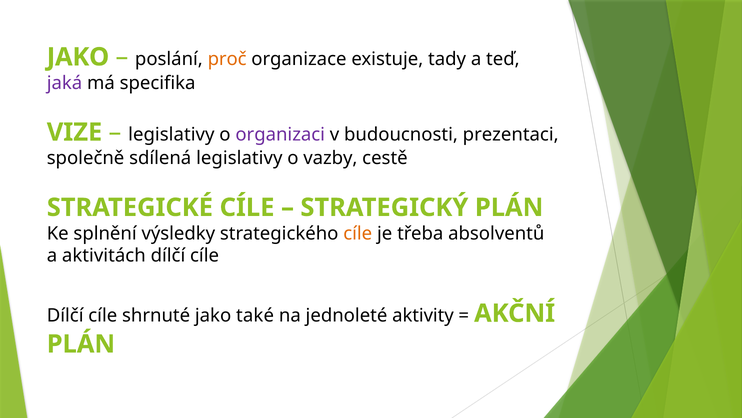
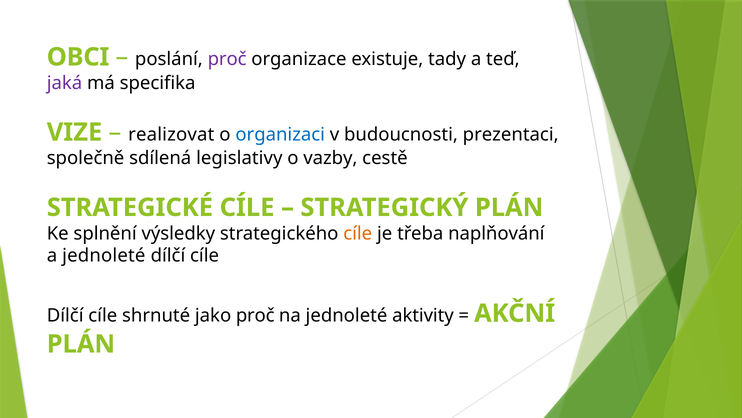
JAKO: JAKO -> OBCI (78, 57)
proč colour: orange -> purple (227, 59)
legislativy: legislativy -> realizovat (171, 134)
organizaci colour: purple -> blue (280, 134)
absolventů: absolventů -> naplňování (496, 233)
a aktivitách: aktivitách -> jednoleté (104, 255)
jako také: také -> proč (255, 315)
